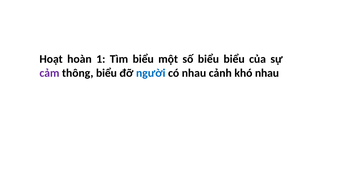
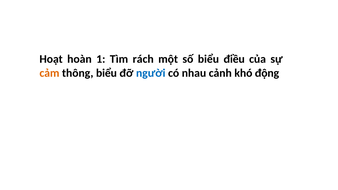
Tìm biểu: biểu -> rách (143, 59)
biểu biểu: biểu -> điều (234, 59)
cảm colour: purple -> orange (49, 73)
khó nhau: nhau -> động (267, 73)
